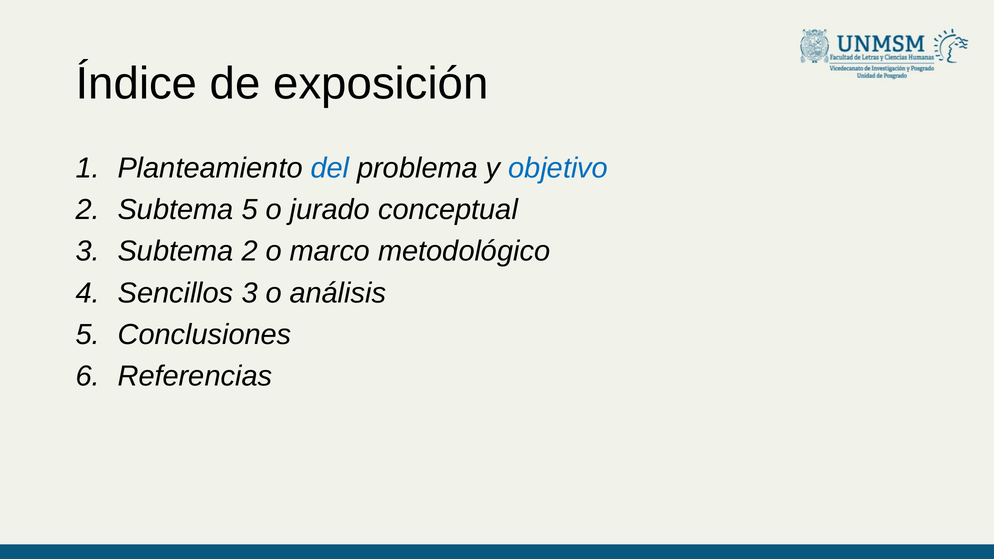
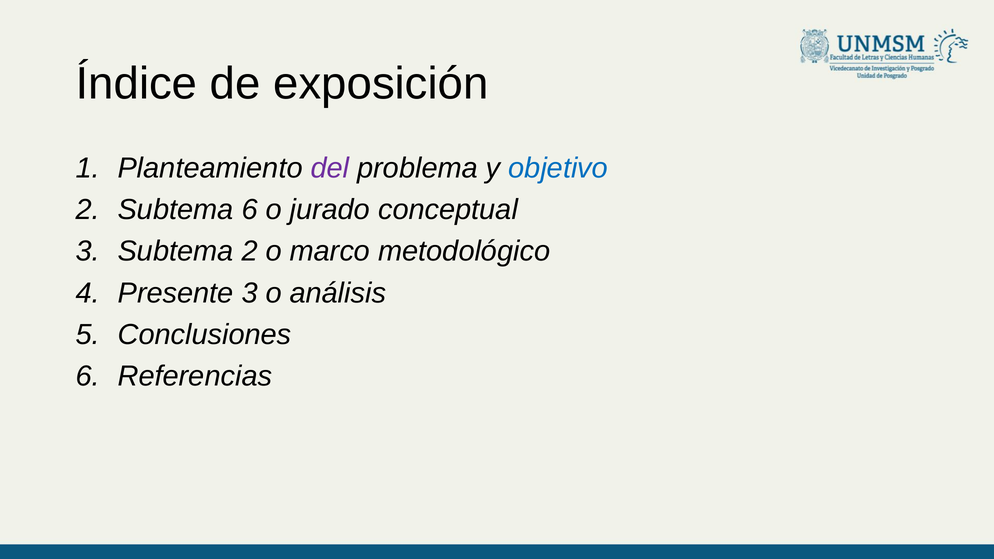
del colour: blue -> purple (330, 168)
Subtema 5: 5 -> 6 (250, 210)
Sencillos: Sencillos -> Presente (176, 293)
